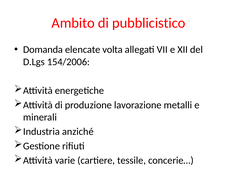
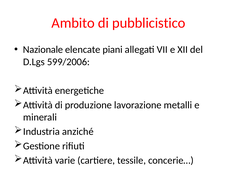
Domanda: Domanda -> Nazionale (43, 49)
volta: volta -> piani (113, 49)
154/2006: 154/2006 -> 599/2006 (68, 62)
